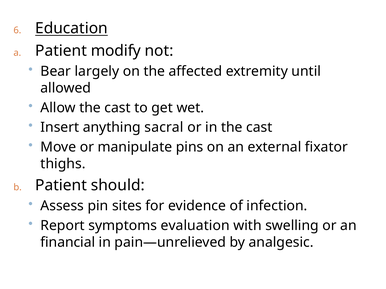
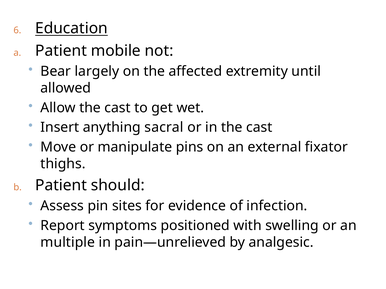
modify: modify -> mobile (116, 51)
evaluation: evaluation -> positioned (195, 226)
financial: financial -> multiple (68, 243)
